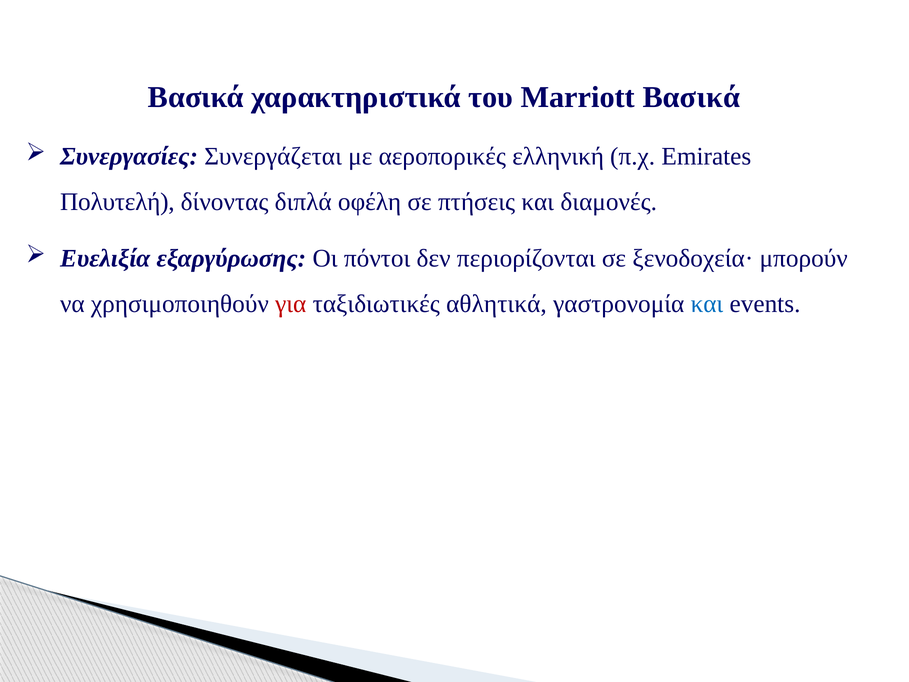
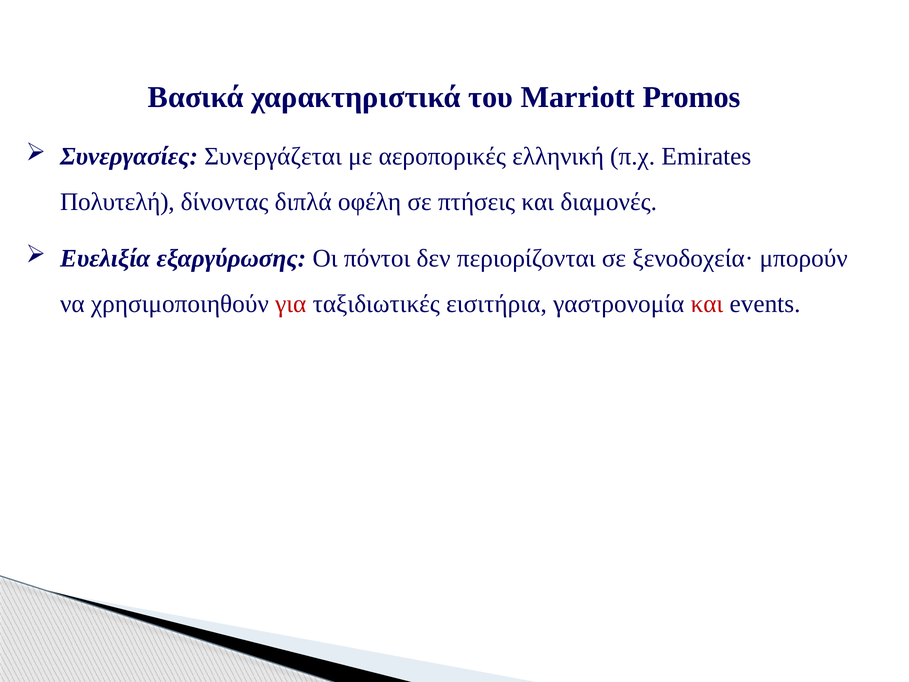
Marriott Βασικά: Βασικά -> Promos (692, 97)
αθλητικά: αθλητικά -> εισιτήρια (496, 304)
και colour: blue -> red (707, 304)
